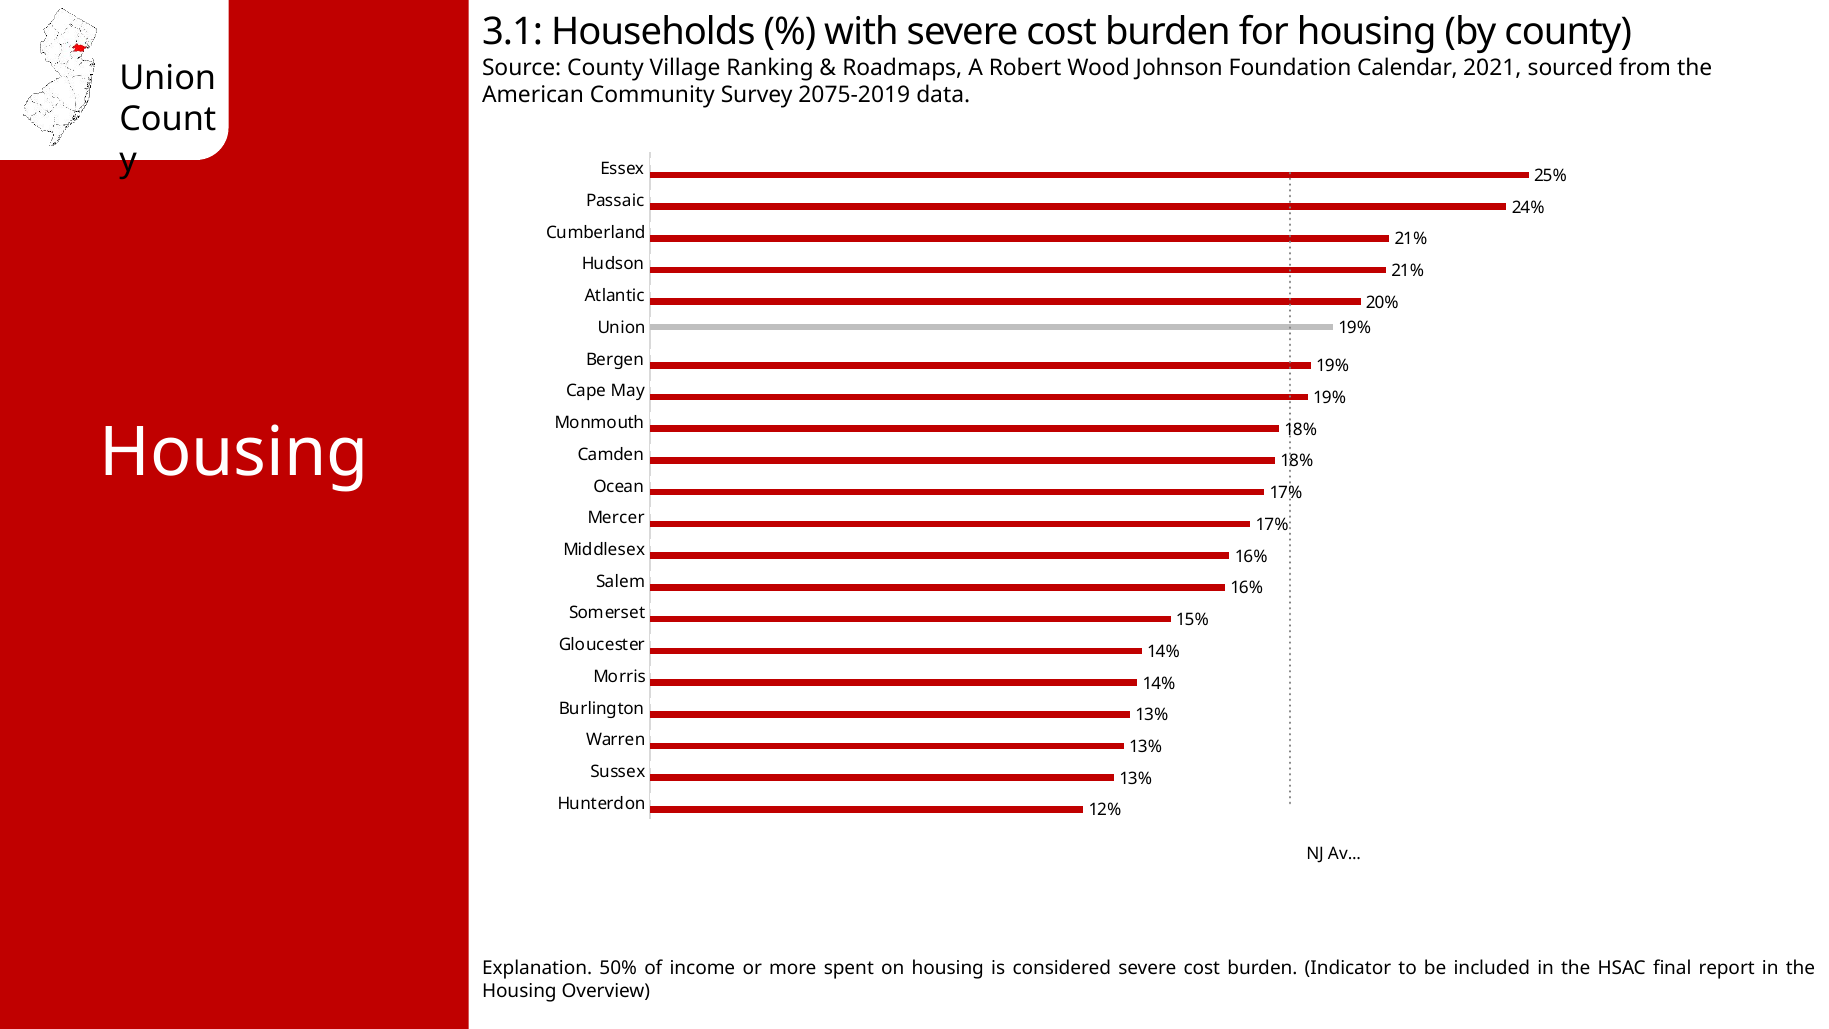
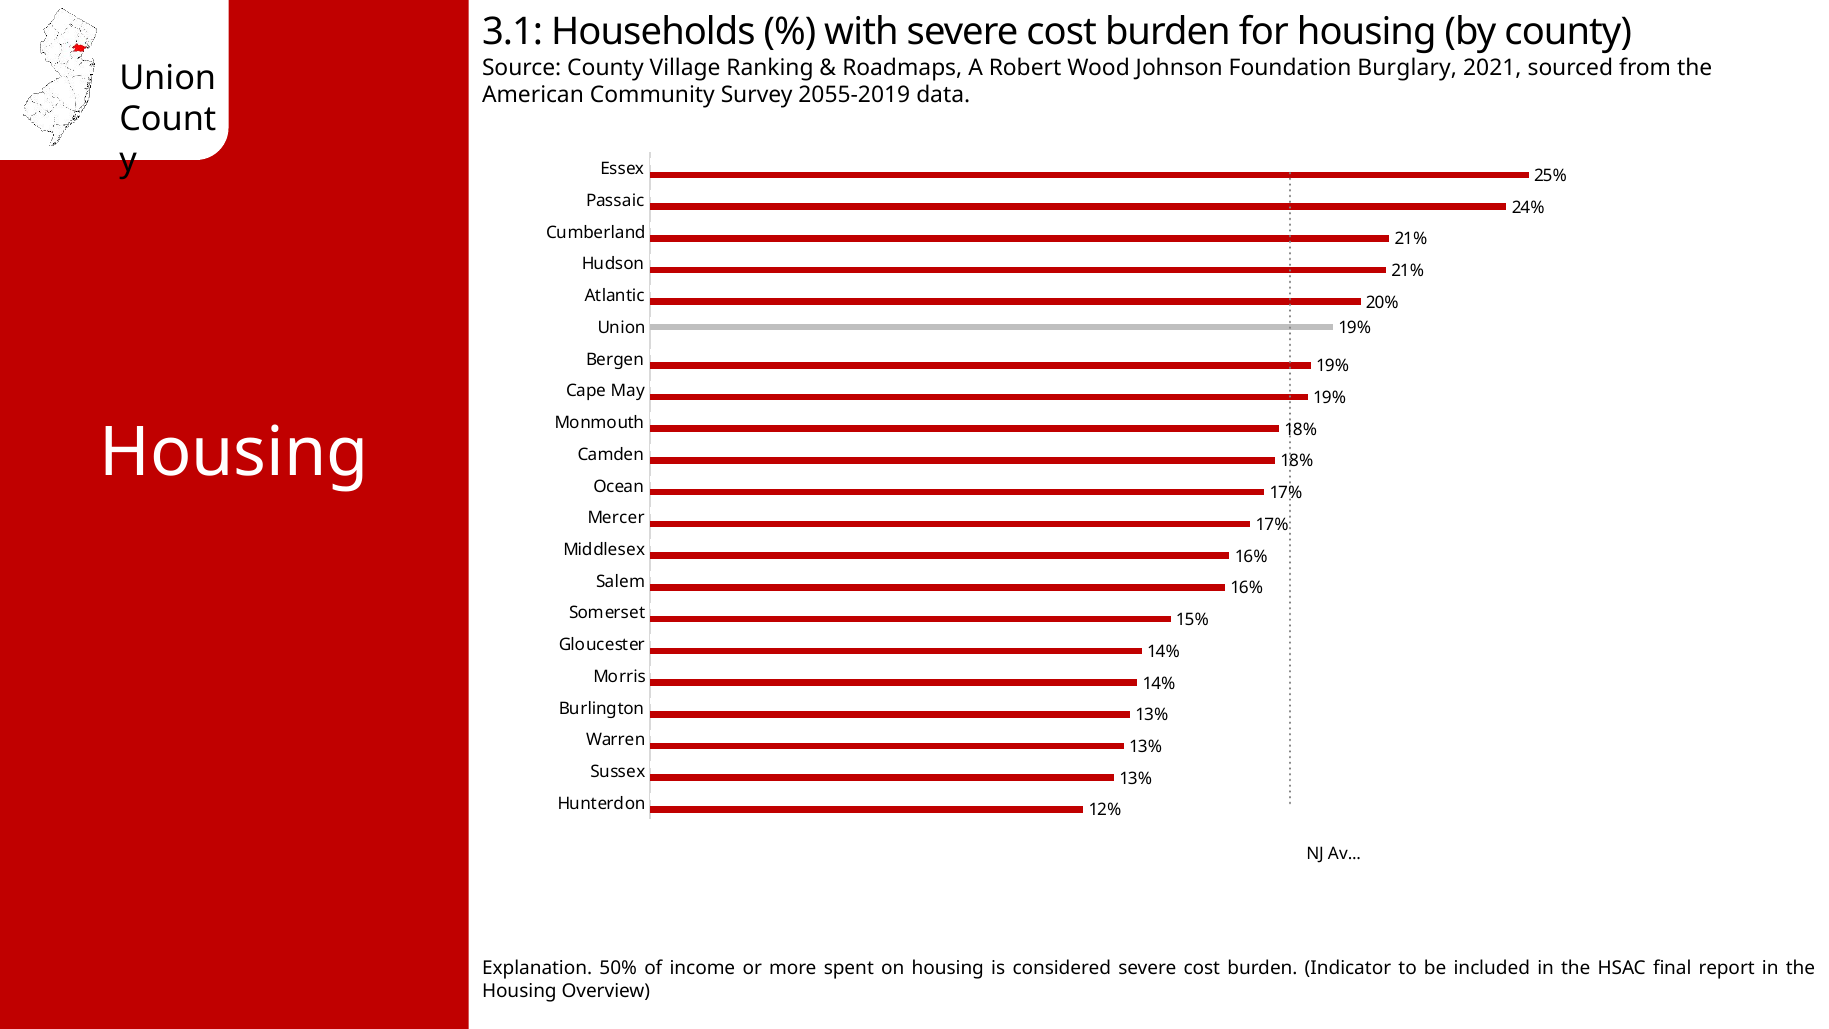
Calendar: Calendar -> Burglary (1407, 68)
2075-2019: 2075-2019 -> 2055-2019 (854, 95)
